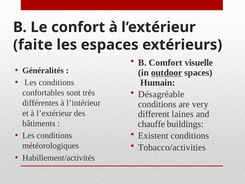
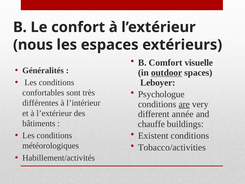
faite: faite -> nous (33, 45)
Humain: Humain -> Leboyer (158, 82)
Désagréable: Désagréable -> Psychologue (161, 94)
are underline: none -> present (184, 104)
laines: laines -> année (183, 114)
